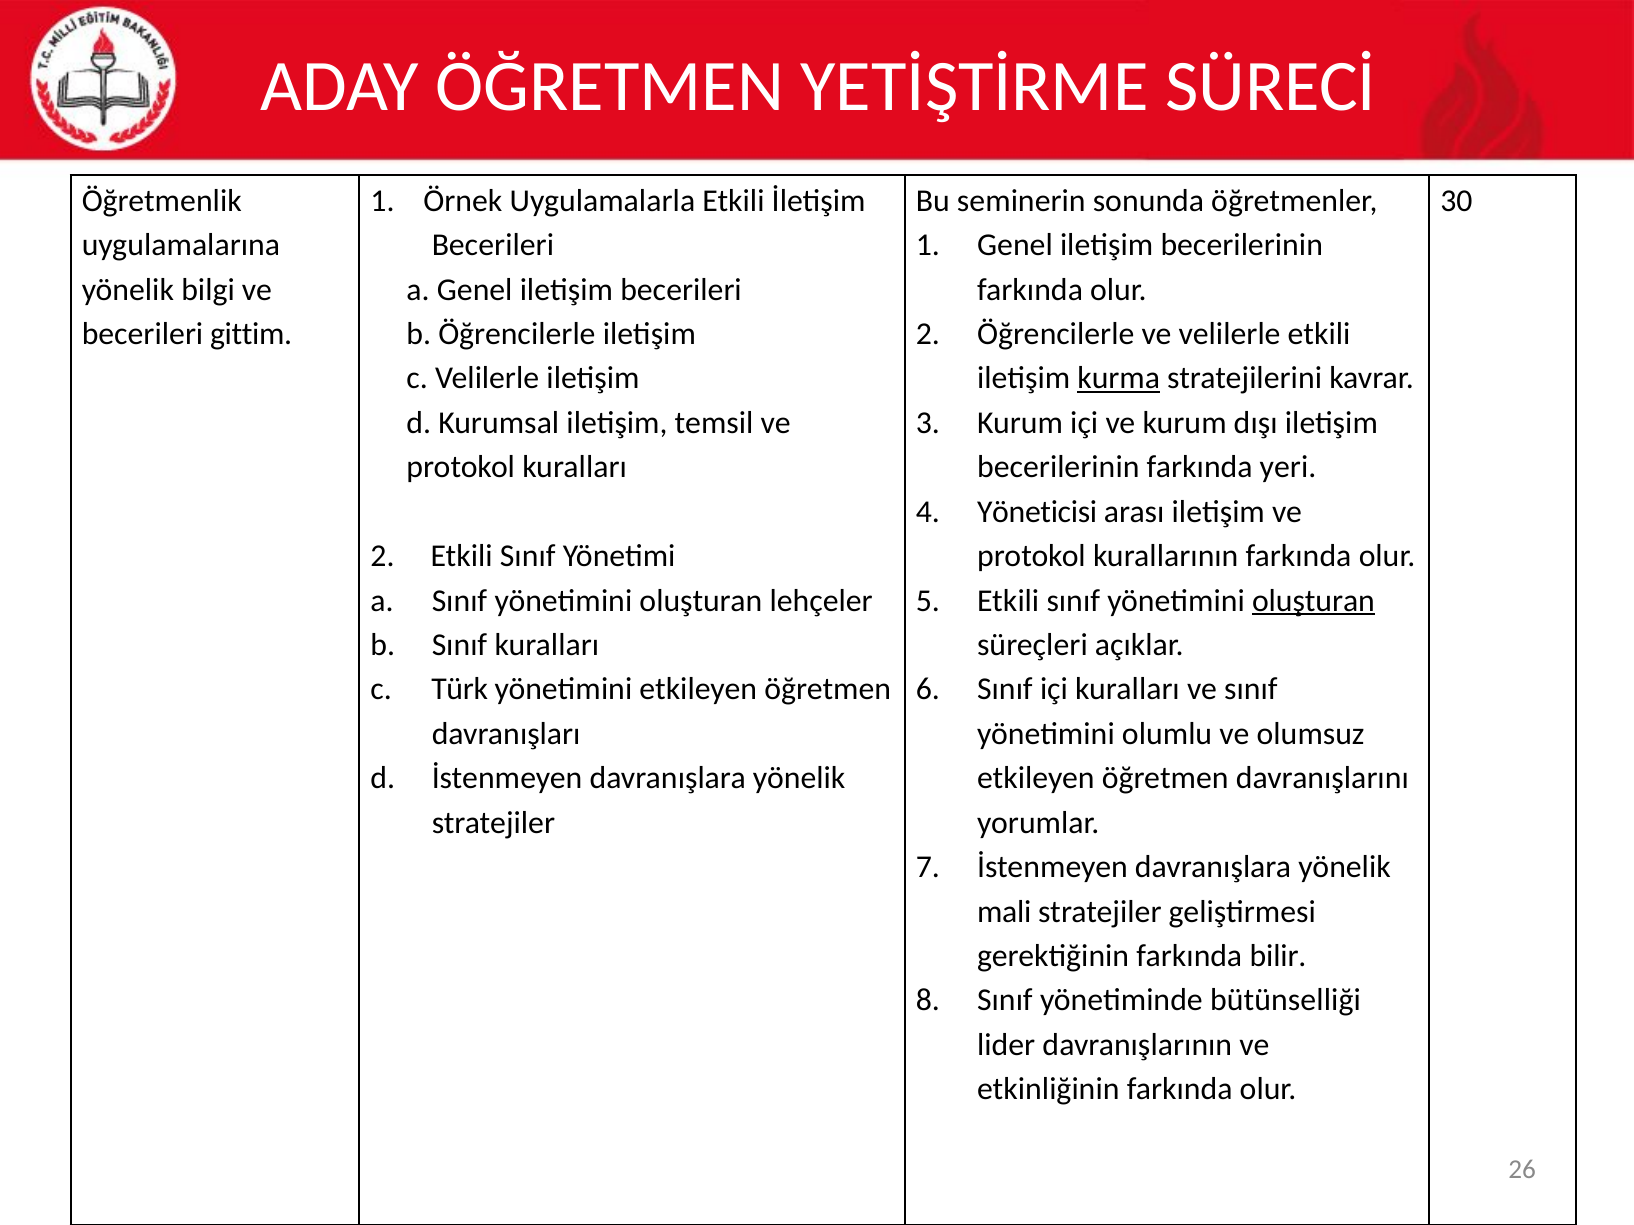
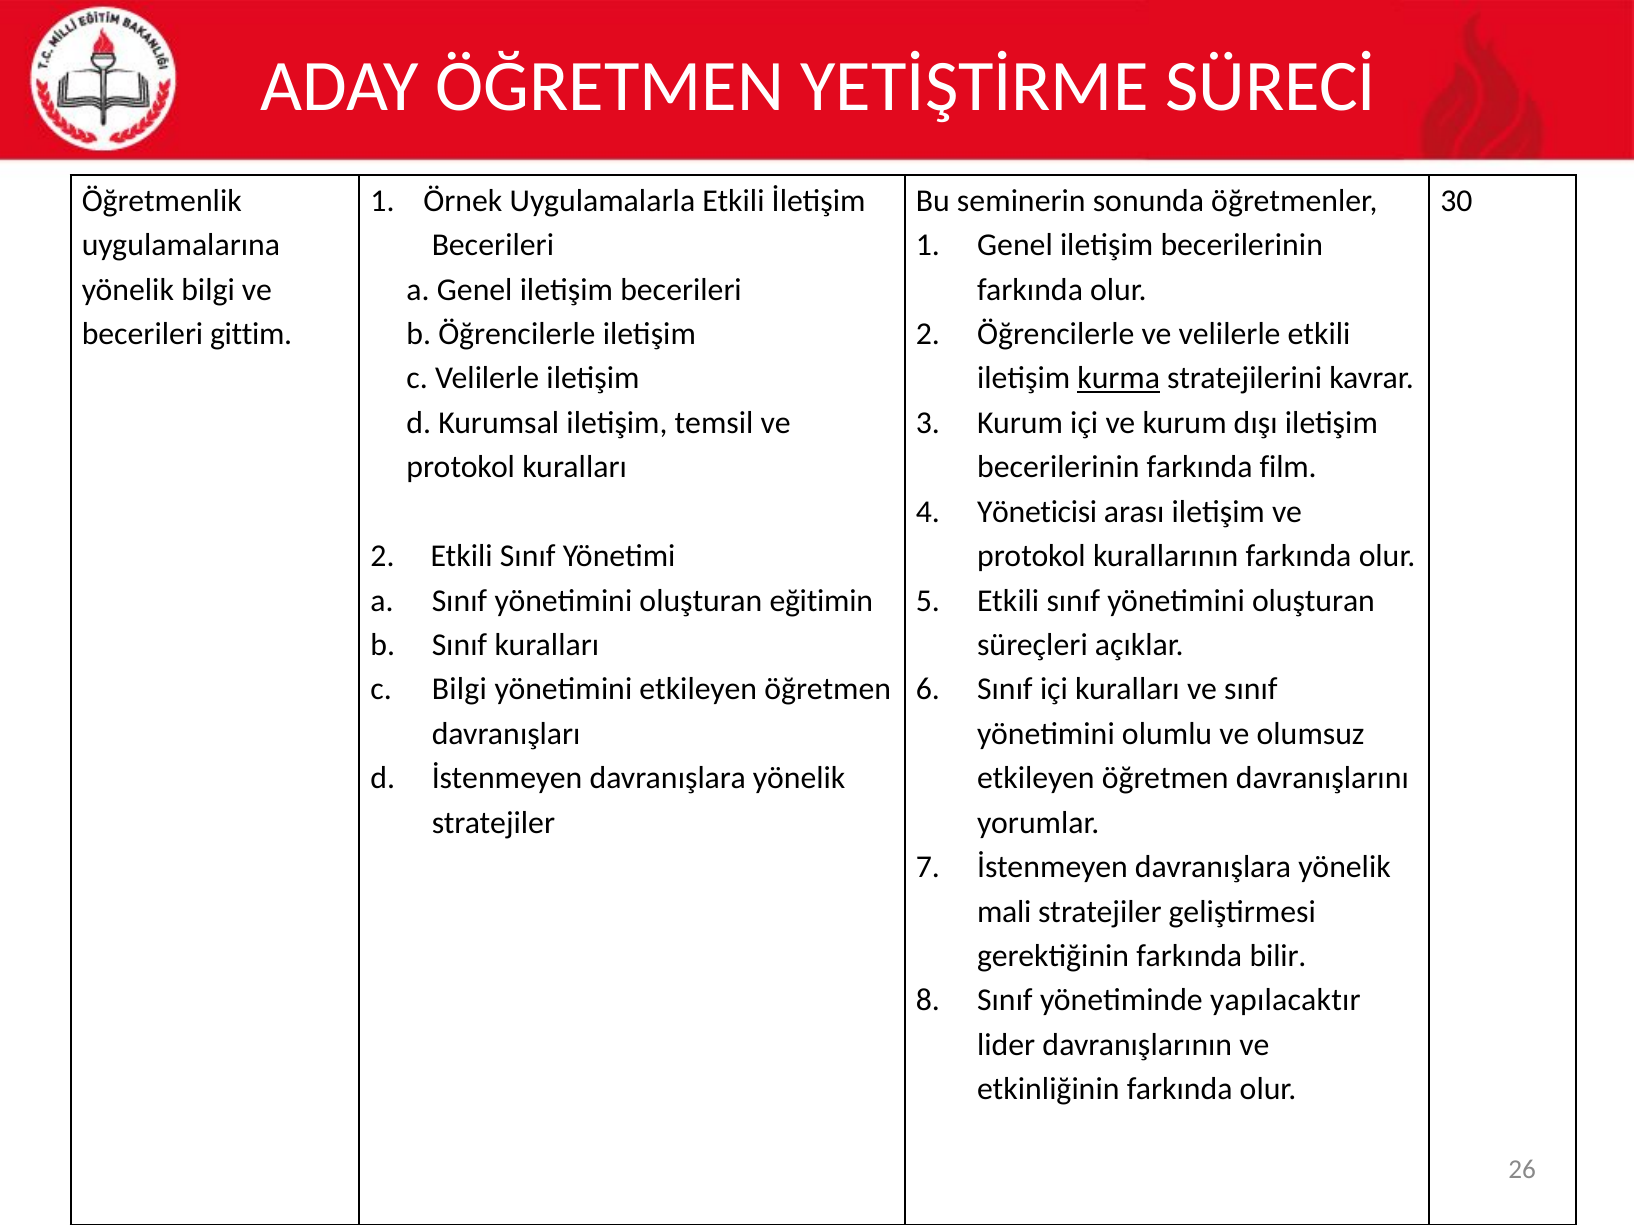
yeri: yeri -> film (1288, 467)
lehçeler: lehçeler -> eğitimin (821, 601)
oluşturan underline: present -> none (1313, 601)
c Türk: Türk -> Bilgi (459, 690)
bütünselliği: bütünselliği -> yapılacaktır (1285, 1001)
